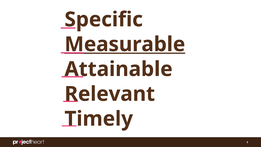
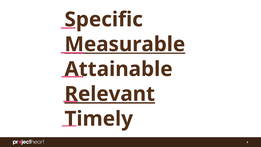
Relevant underline: none -> present (110, 94)
